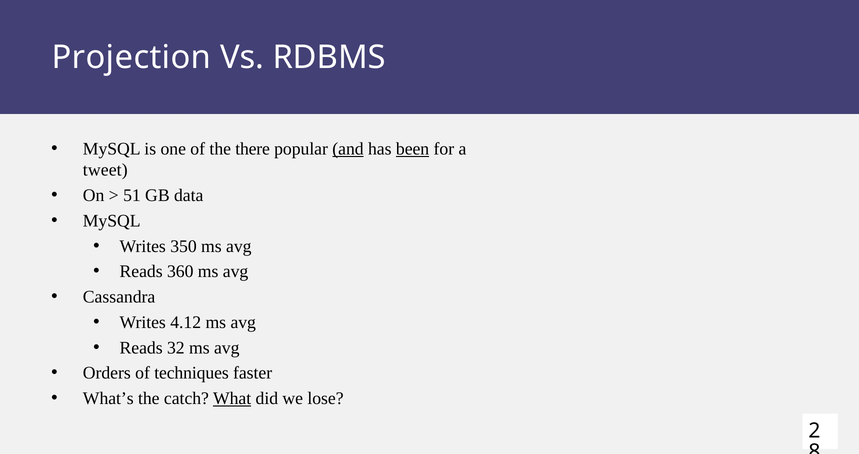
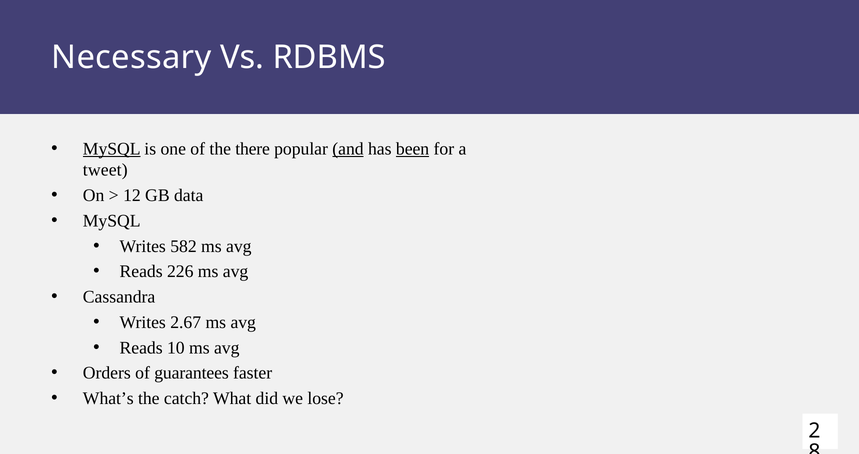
Projection: Projection -> Necessary (131, 58)
MySQL underline: none -> present (112, 149)
51: 51 -> 12 (132, 195)
350: 350 -> 582 (184, 246)
360: 360 -> 226 (180, 271)
4.12: 4.12 -> 2.67 (186, 322)
32: 32 -> 10 (176, 347)
techniques: techniques -> guarantees (192, 373)
What underline: present -> none (232, 398)
